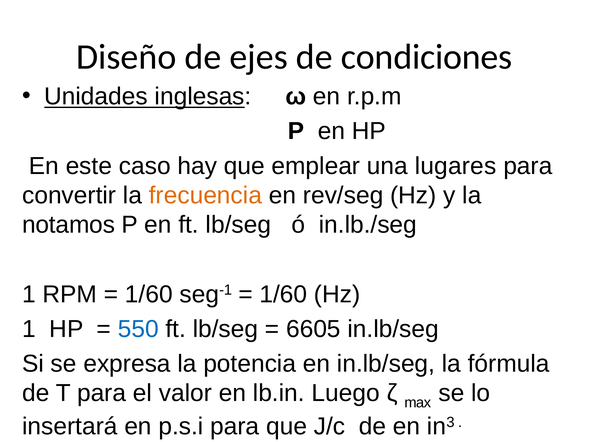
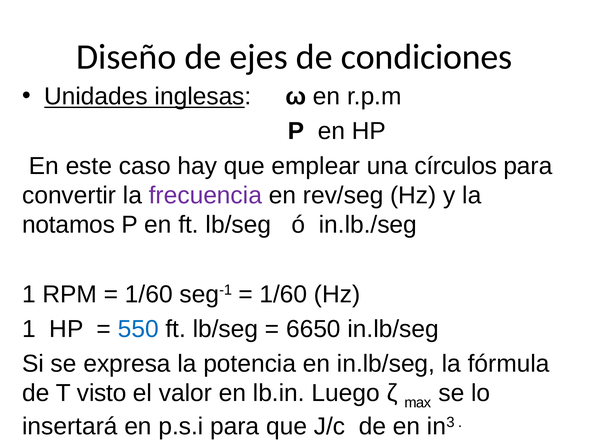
lugares: lugares -> círculos (456, 166)
frecuencia colour: orange -> purple (205, 195)
6605: 6605 -> 6650 (313, 329)
T para: para -> visto (102, 393)
